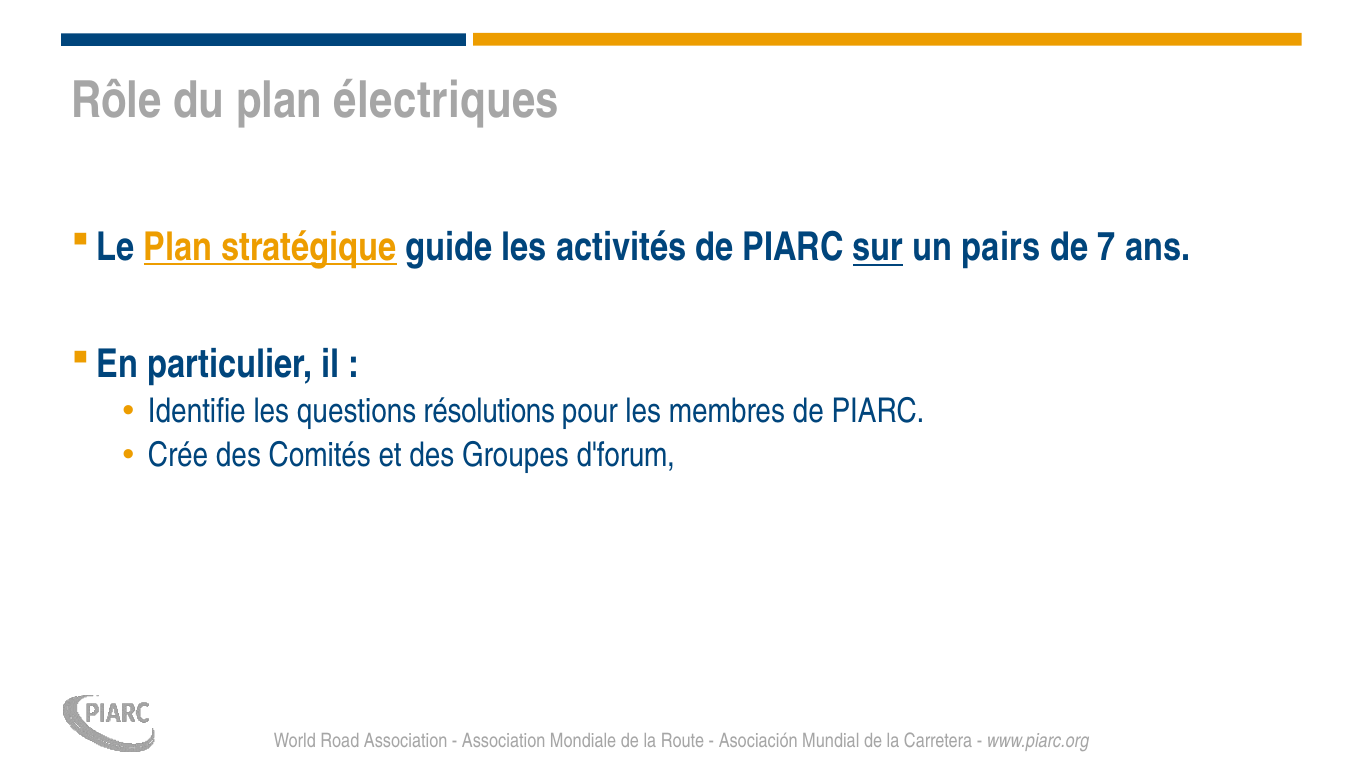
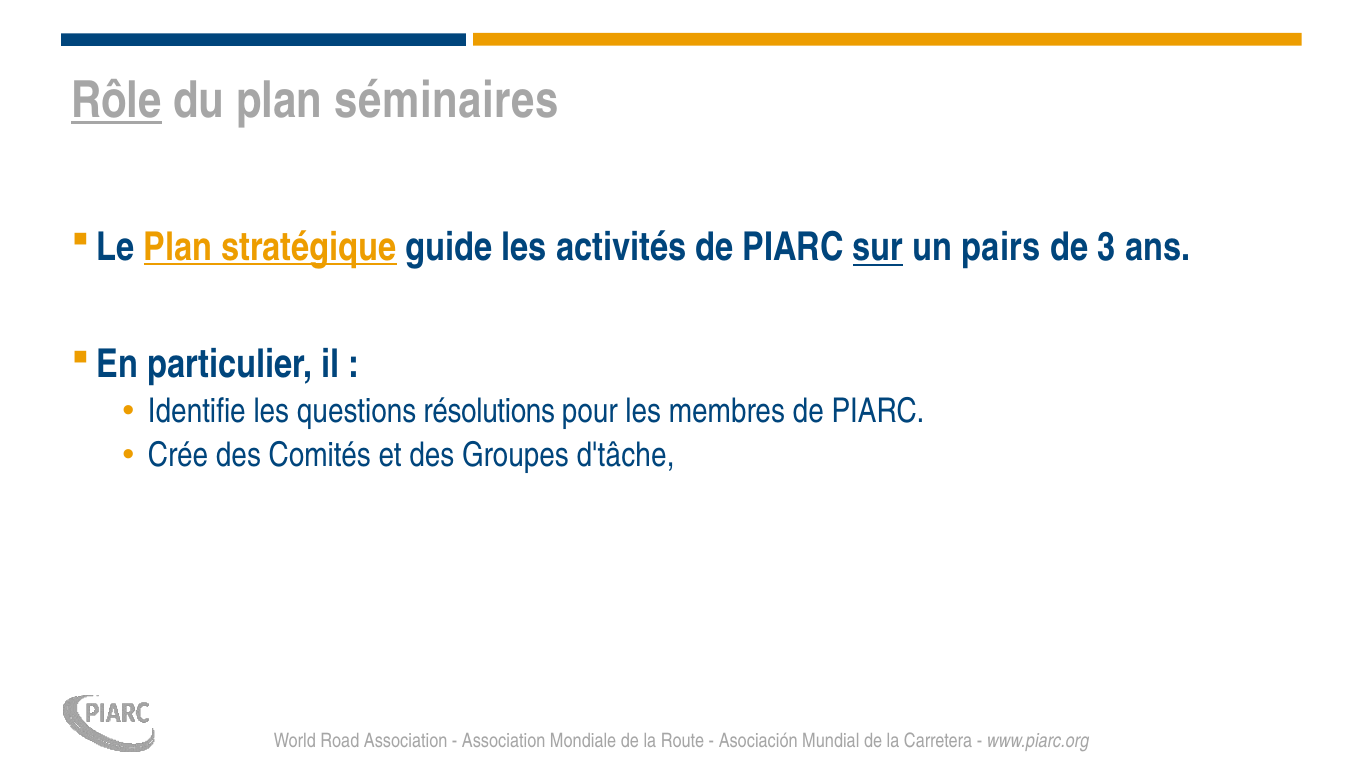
Rôle underline: none -> present (117, 100)
électriques: électriques -> séminaires (447, 100)
7: 7 -> 3 (1107, 248)
d'forum: d'forum -> d'tâche (626, 455)
